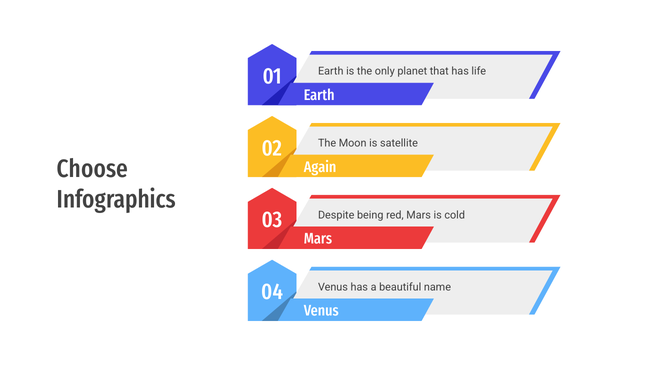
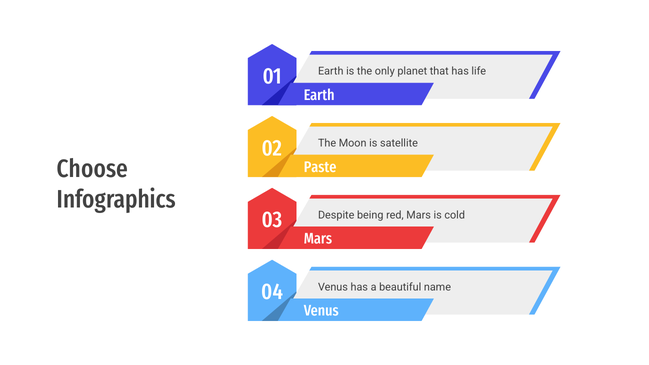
Again: Again -> Paste (320, 167)
